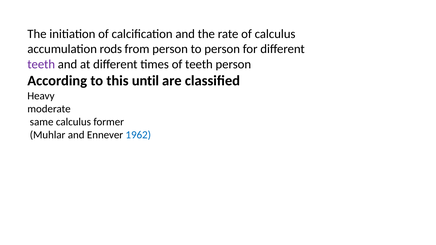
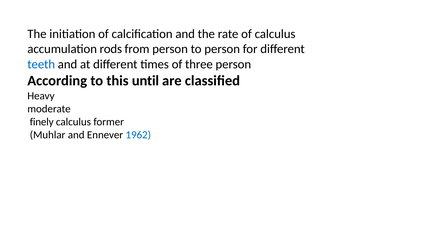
teeth colour: purple -> blue (41, 64)
of teeth: teeth -> three (199, 64)
same: same -> finely (42, 122)
